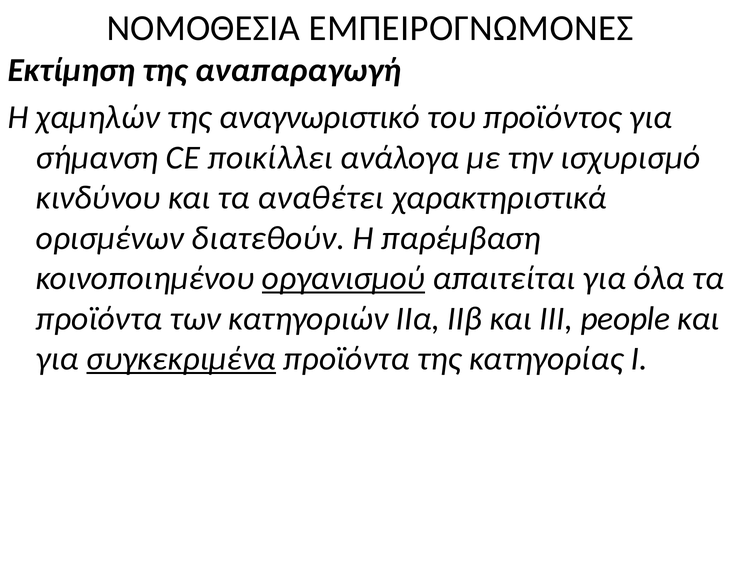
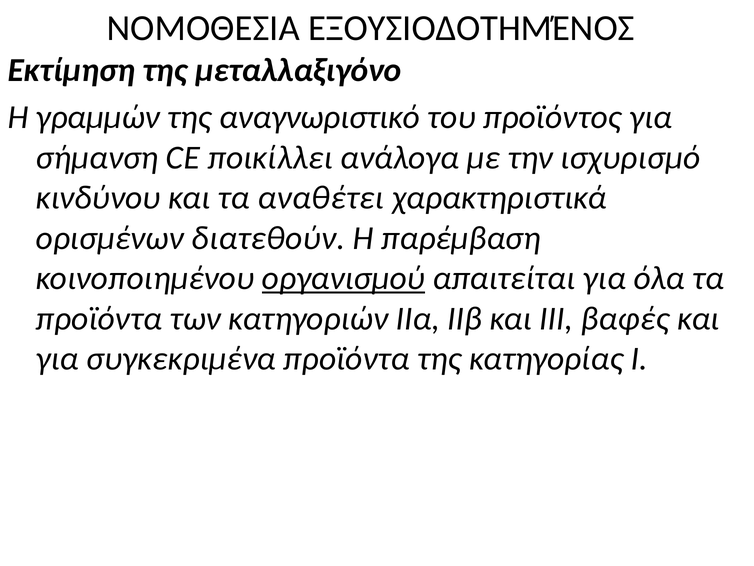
ΕΜΠΕΙΡΟΓΝΩΜΟΝΕΣ: ΕΜΠΕΙΡΟΓΝΩΜΟΝΕΣ -> ΕΞΟΥΣΙΟΔΟΤΗΜΈΝΟΣ (471, 28)
αναπαραγωγή: αναπαραγωγή -> μεταλλαξιγόνο (298, 70)
χαμηλών: χαμηλών -> γραμμών (98, 117)
people: people -> βαφές (625, 318)
συγκεκριμένα underline: present -> none (181, 358)
